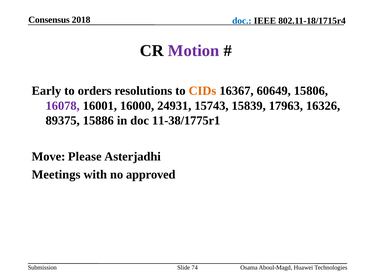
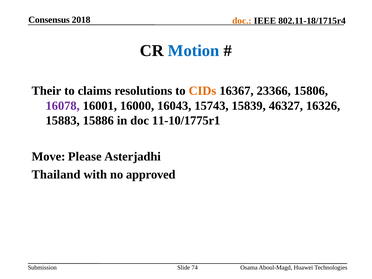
doc colour: blue -> orange (242, 21)
Motion colour: purple -> blue (194, 51)
Early: Early -> Their (46, 91)
orders: orders -> claims (95, 91)
60649: 60649 -> 23366 (274, 91)
24931: 24931 -> 16043 (174, 106)
17963: 17963 -> 46327 (286, 106)
89375: 89375 -> 15883 (63, 121)
11-38/1775r1: 11-38/1775r1 -> 11-10/1775r1 (186, 121)
Meetings: Meetings -> Thailand (56, 174)
